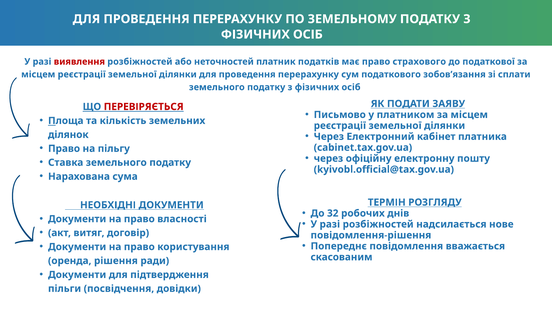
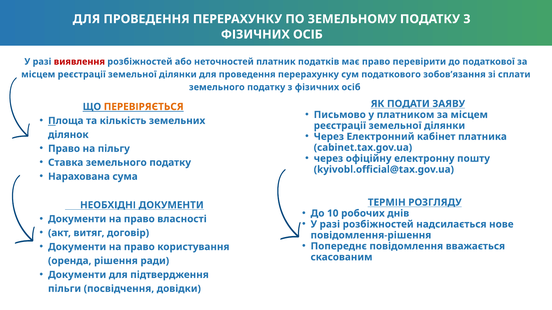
страхового: страхового -> перевірити (419, 62)
ПЕРЕВІРЯЄТЬСЯ colour: red -> orange (144, 107)
32: 32 -> 10 (333, 214)
